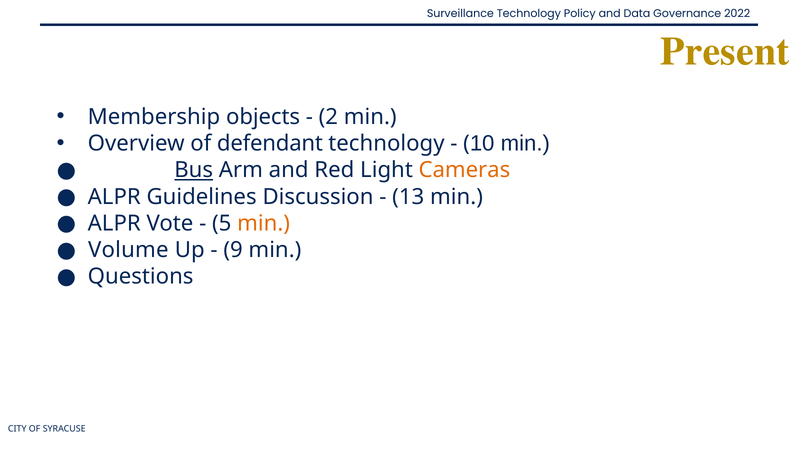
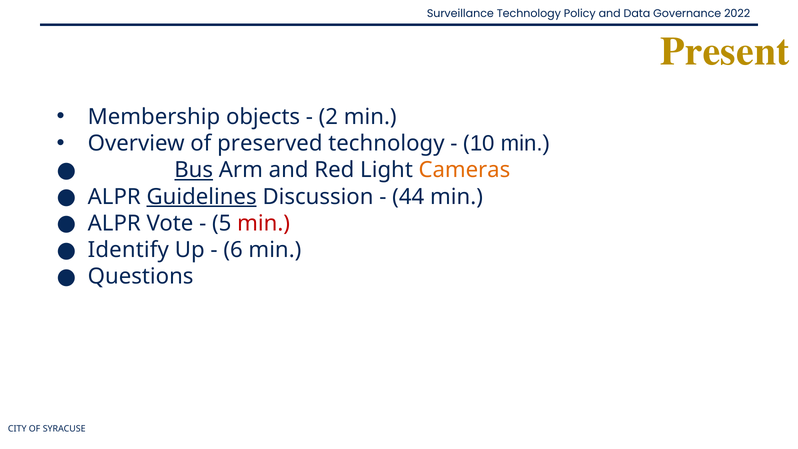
defendant: defendant -> preserved (270, 143)
Guidelines underline: none -> present (202, 197)
13: 13 -> 44 (408, 197)
min colour: orange -> red (264, 223)
Volume: Volume -> Identify (128, 250)
9: 9 -> 6 (233, 250)
